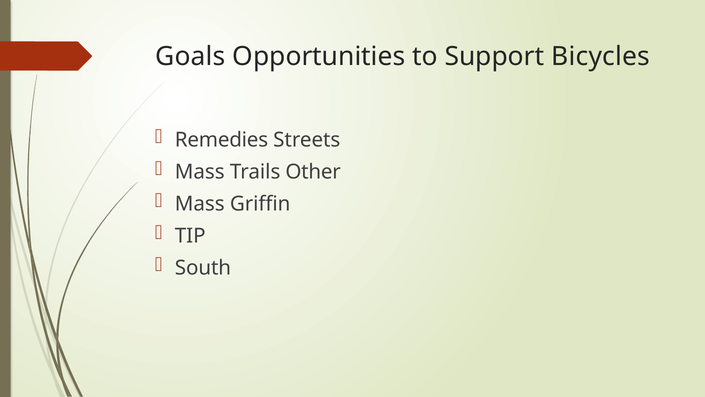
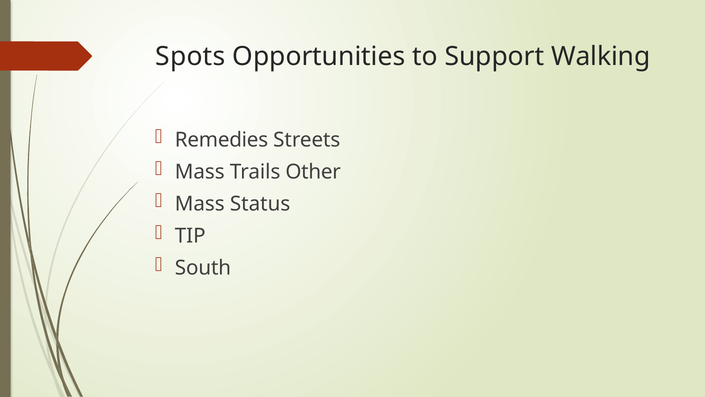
Goals: Goals -> Spots (190, 56)
Bicycles: Bicycles -> Walking (601, 56)
Griffin: Griffin -> Status (260, 204)
